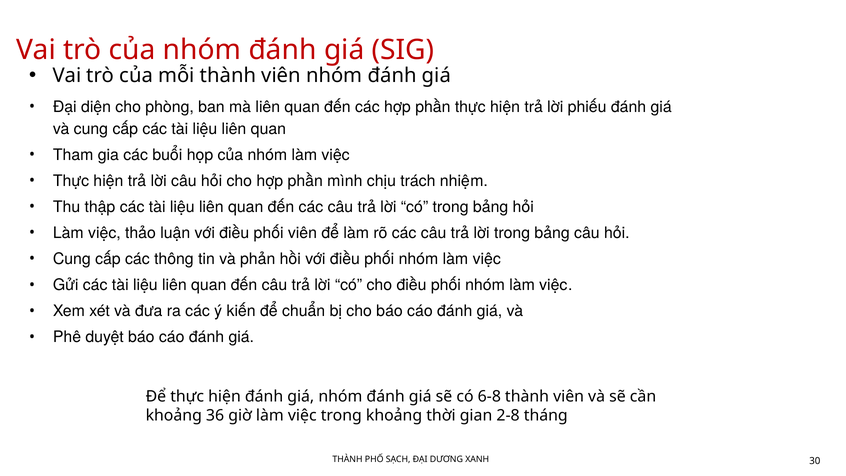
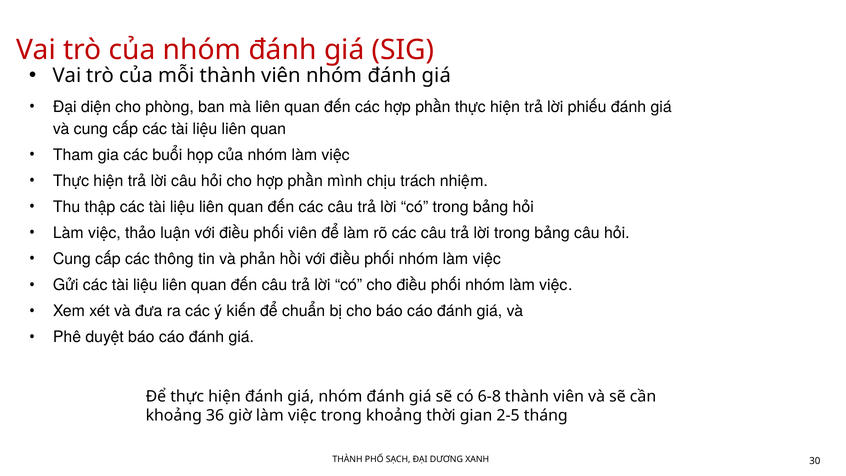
2-8: 2-8 -> 2-5 (508, 416)
